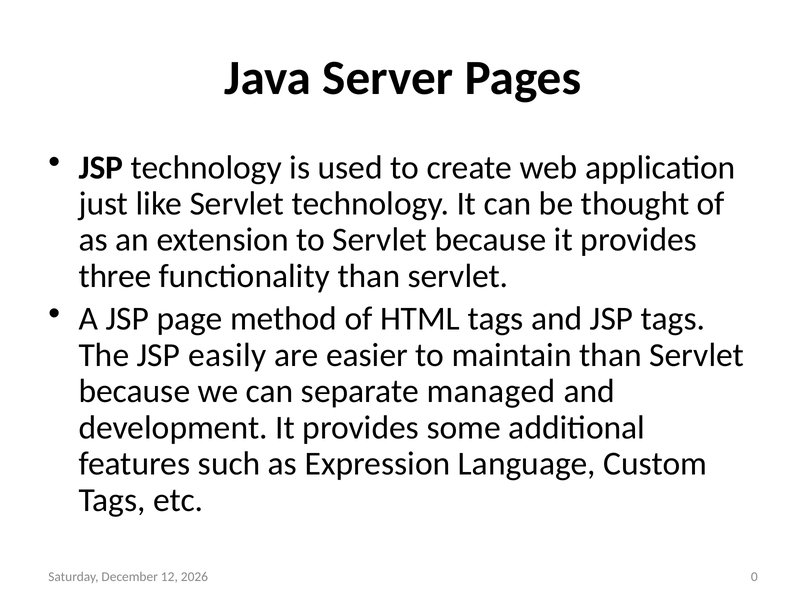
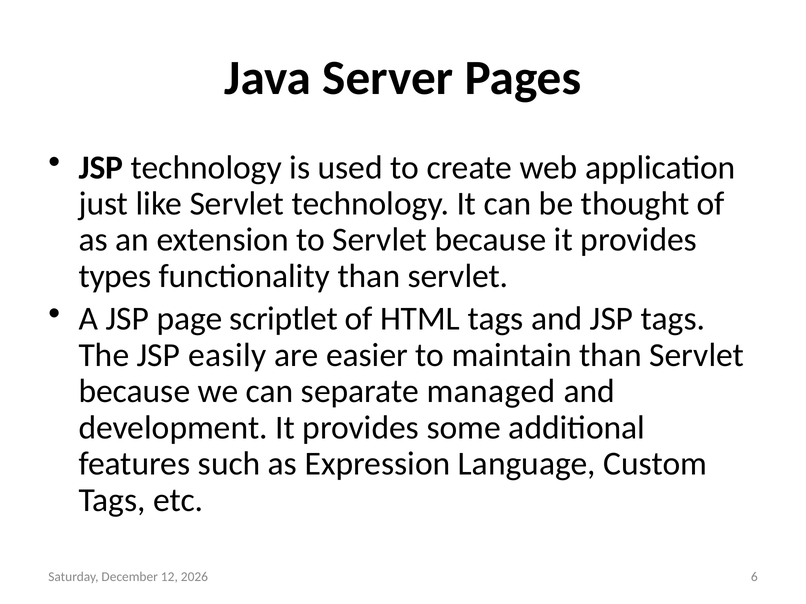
three: three -> types (115, 276)
method: method -> scriptlet (284, 319)
0: 0 -> 6 (754, 577)
